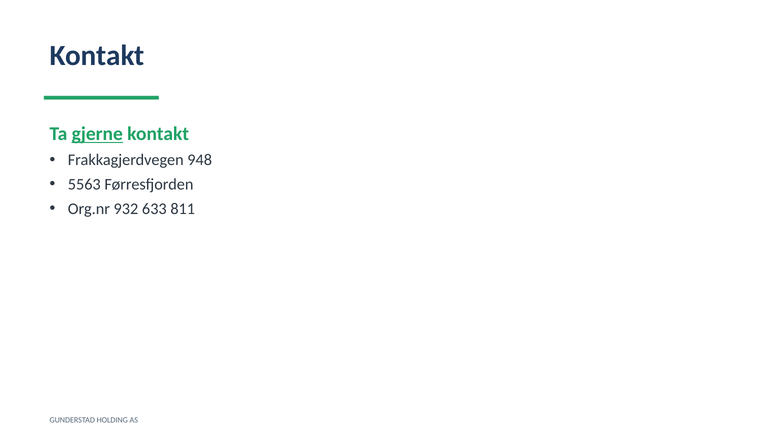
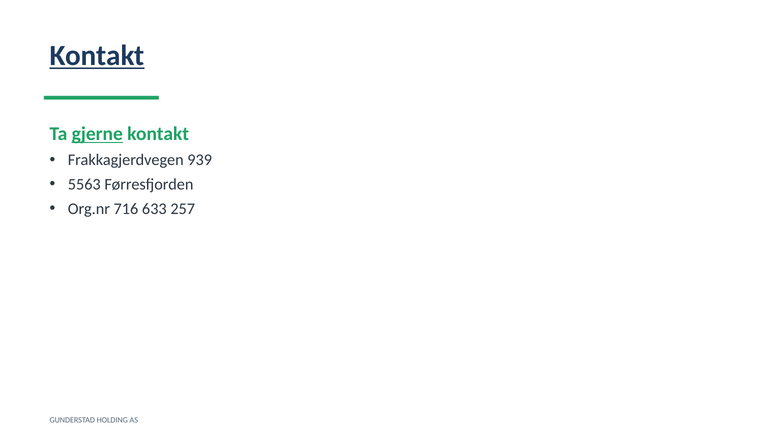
Kontakt underline: none -> present (97, 56)
948: 948 -> 939 (200, 160)
932: 932 -> 716 (126, 209)
811: 811 -> 257 (183, 209)
